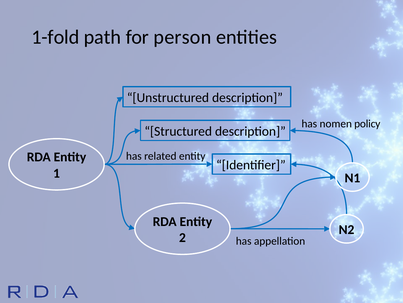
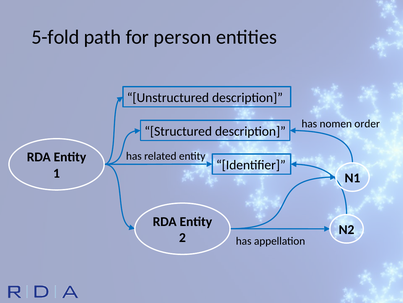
1-fold: 1-fold -> 5-fold (55, 37)
policy: policy -> order (367, 123)
